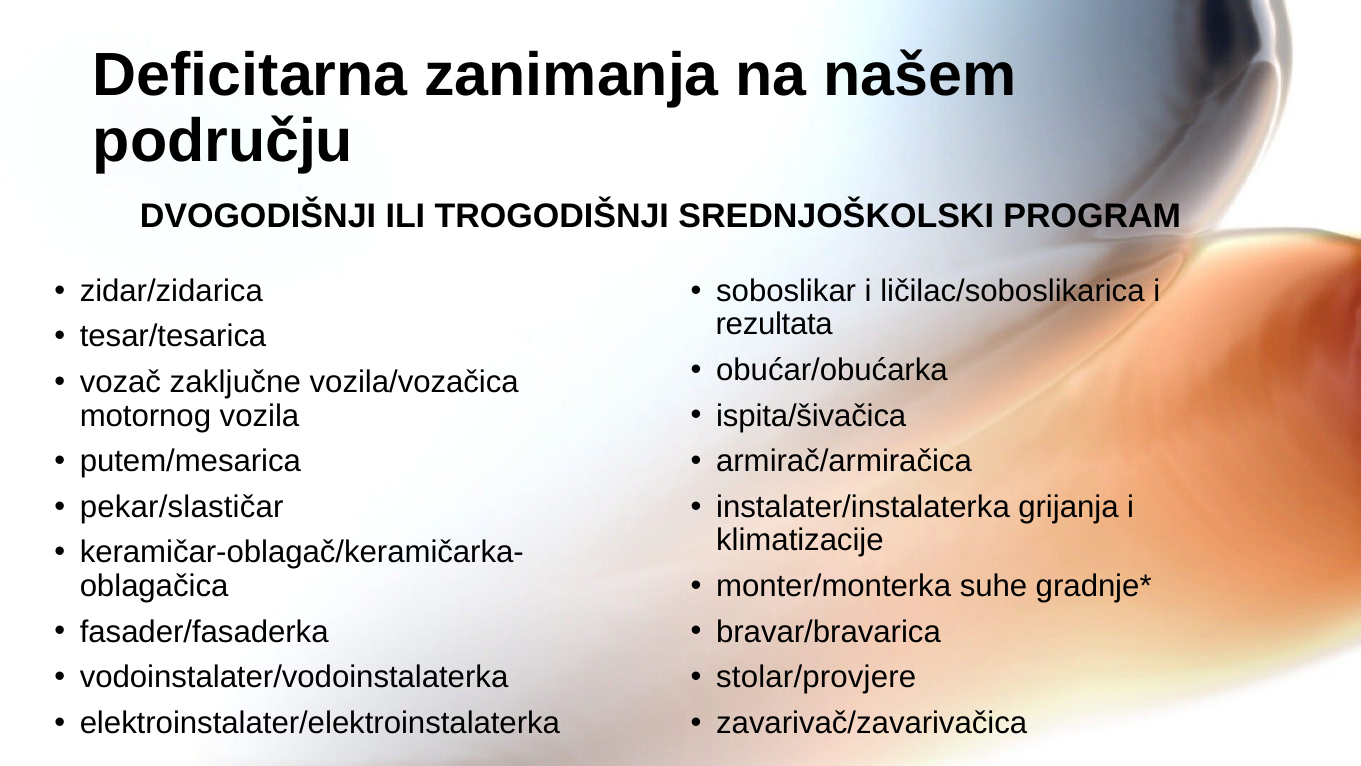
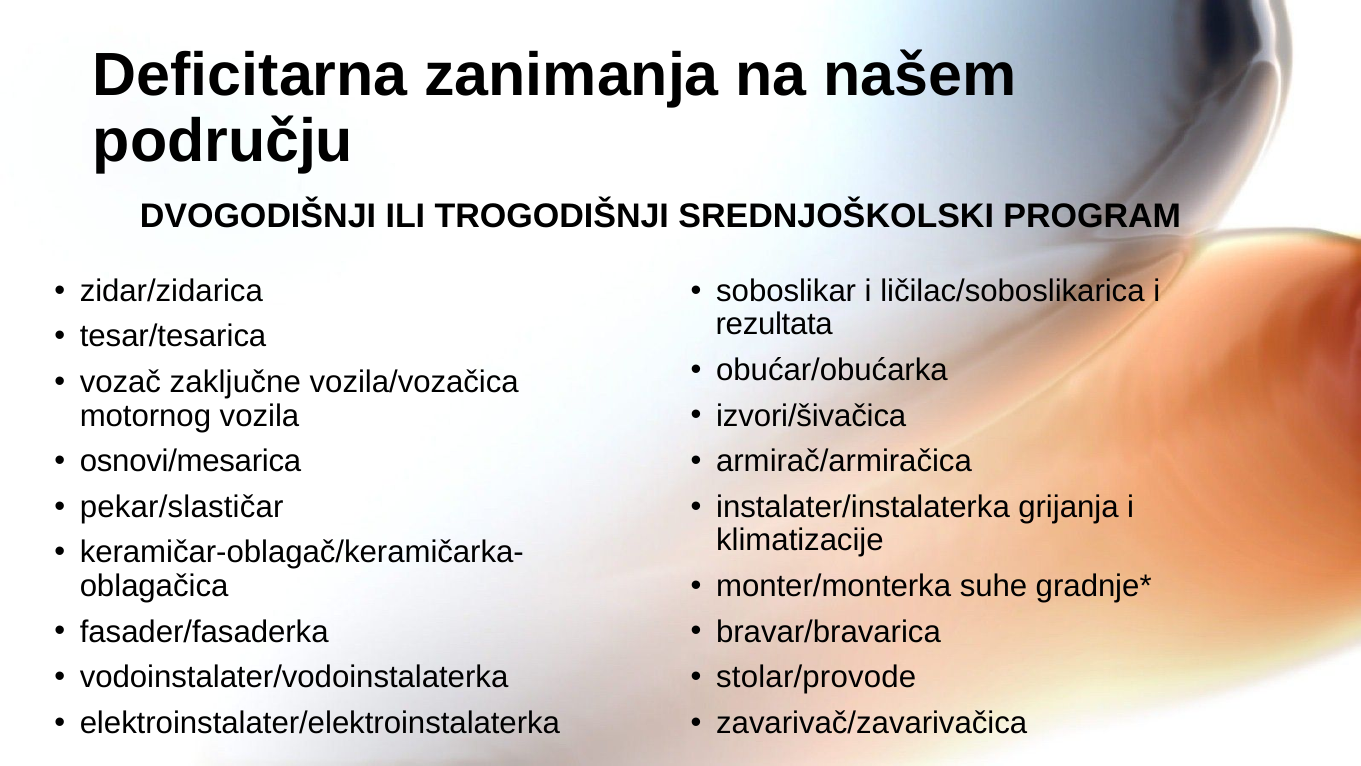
ispita/šivačica: ispita/šivačica -> izvori/šivačica (811, 416)
putem/mesarica: putem/mesarica -> osnovi/mesarica (191, 461)
stolar/provjere: stolar/provjere -> stolar/provode (816, 677)
